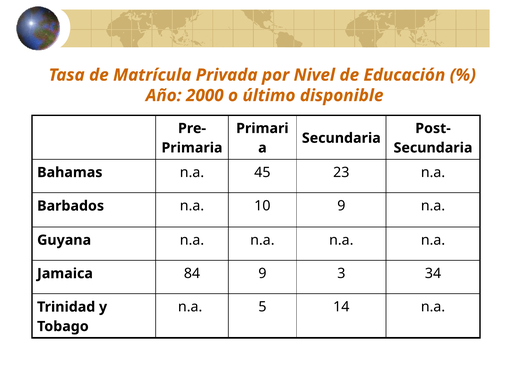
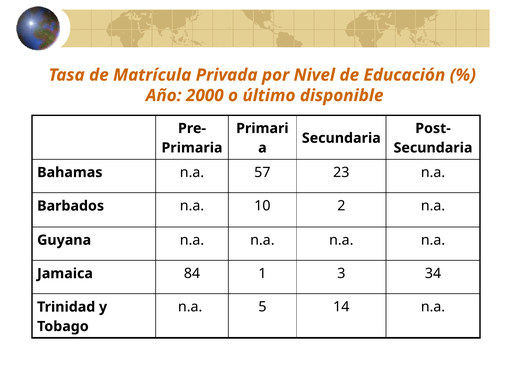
45: 45 -> 57 (262, 172)
10 9: 9 -> 2 (341, 206)
84 9: 9 -> 1 (262, 274)
